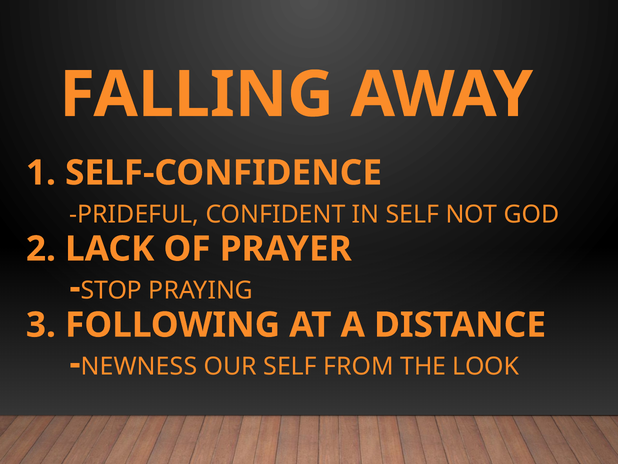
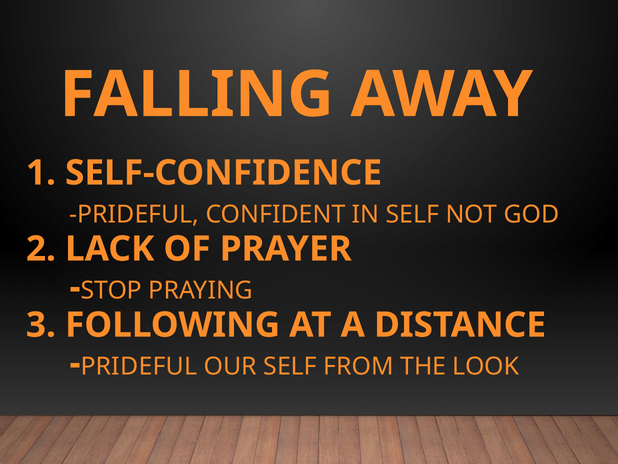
NEWNESS: NEWNESS -> PRIDEFUL (139, 366)
